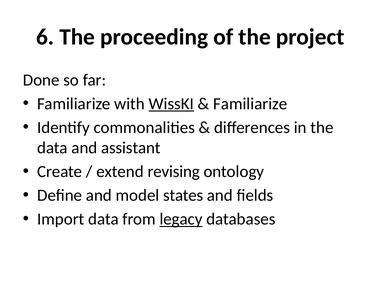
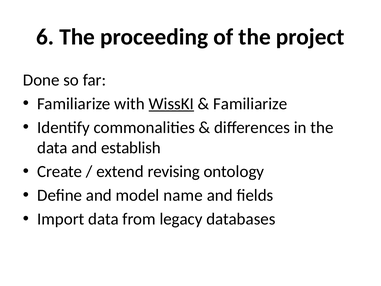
assistant: assistant -> establish (131, 148)
states: states -> name (183, 195)
legacy underline: present -> none (181, 219)
